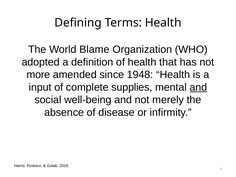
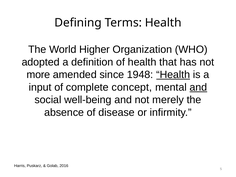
Blame: Blame -> Higher (95, 50)
Health underline: none -> present (173, 75)
supplies: supplies -> concept (132, 87)
